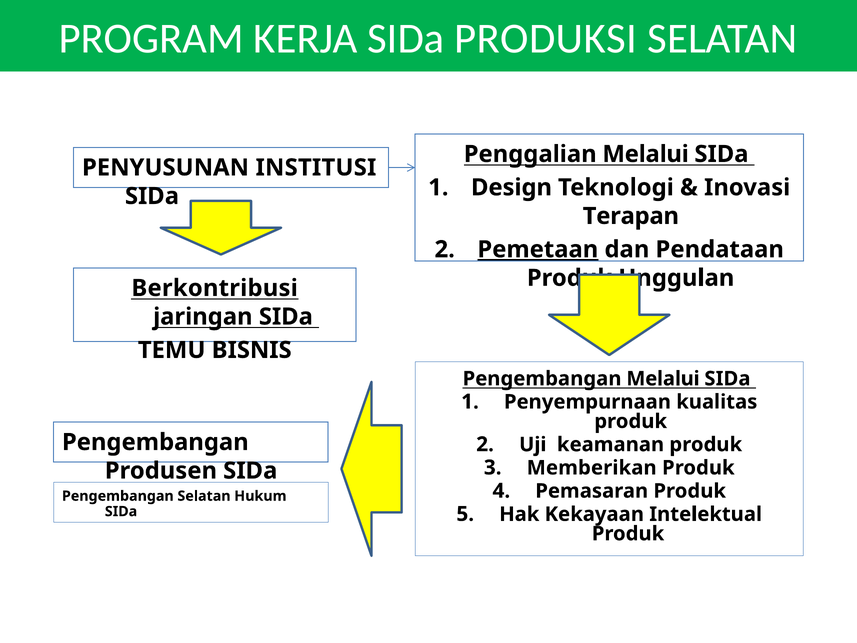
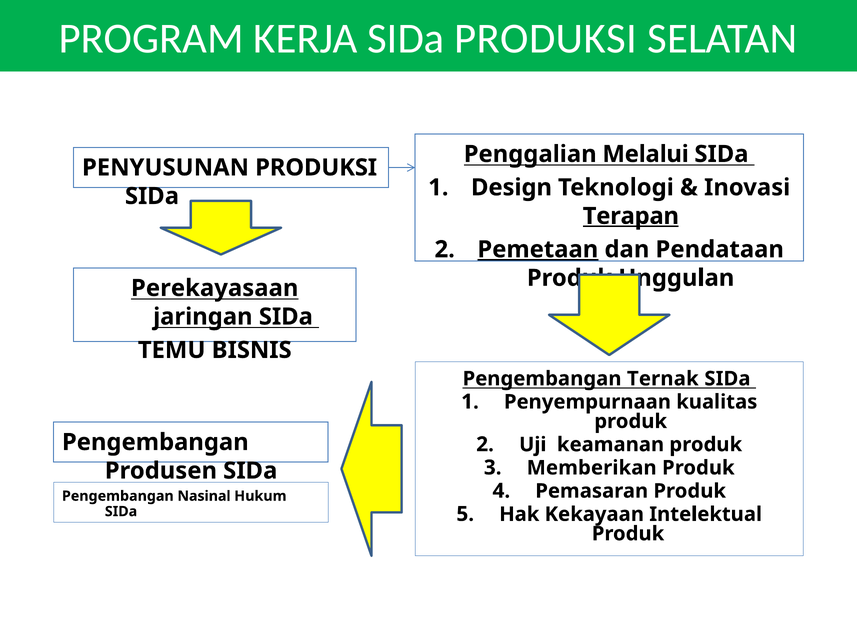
PENYUSUNAN INSTITUSI: INSTITUSI -> PRODUKSI (316, 167)
Terapan underline: none -> present (631, 216)
Berkontribusi: Berkontribusi -> Perekayasaan (215, 288)
Pengembangan Melalui: Melalui -> Ternak (663, 379)
Pengembangan Selatan: Selatan -> Nasinal (204, 496)
